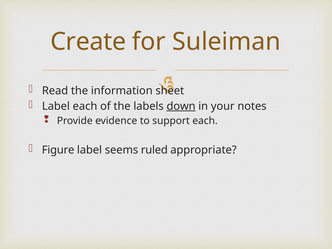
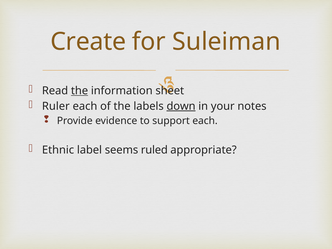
the underline: none -> present (80, 91)
Label: Label -> Ruler (56, 106)
Figure: Figure -> Ethnic (58, 150)
